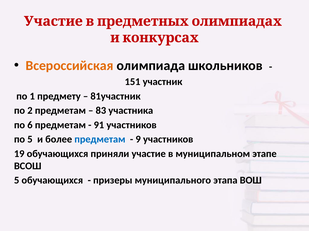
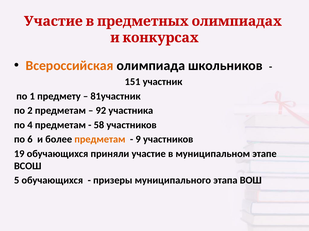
83: 83 -> 92 (101, 111)
6: 6 -> 4 (30, 125)
91: 91 -> 58 (99, 125)
по 5: 5 -> 6 (30, 140)
предметам colour: blue -> orange (100, 140)
